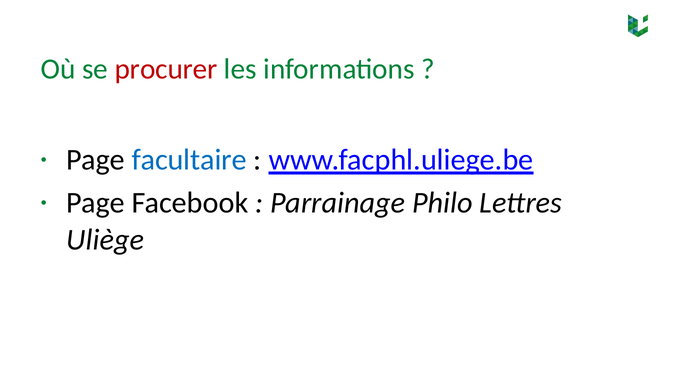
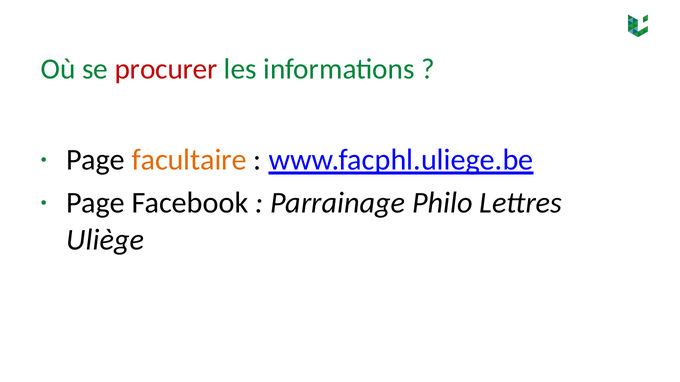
facultaire colour: blue -> orange (189, 160)
